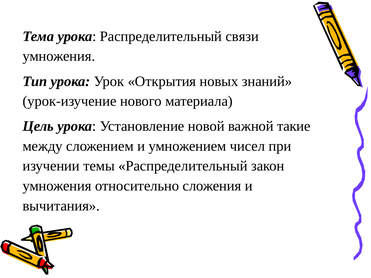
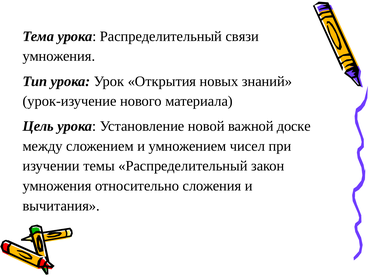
такие: такие -> доске (294, 126)
